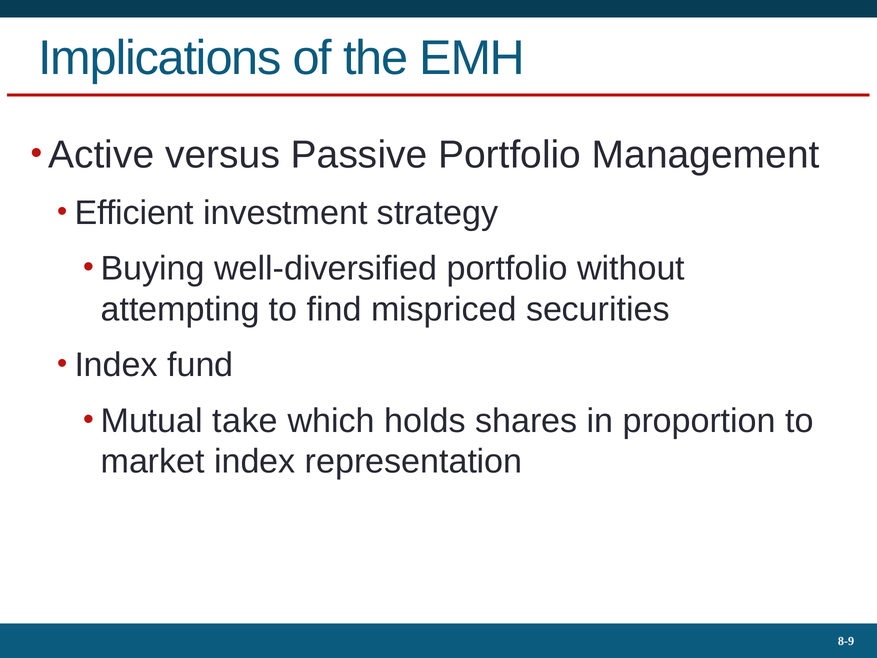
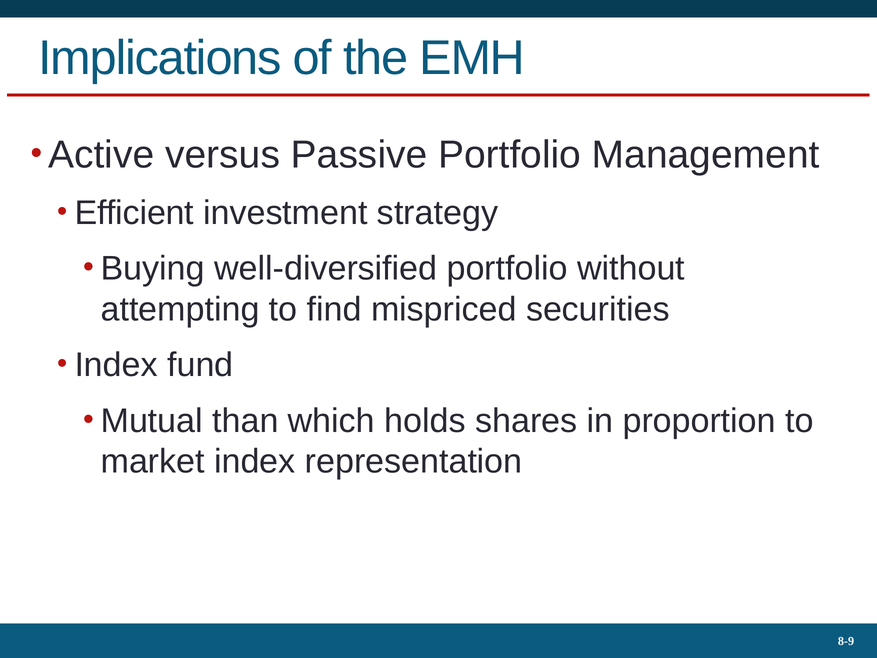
take: take -> than (245, 421)
